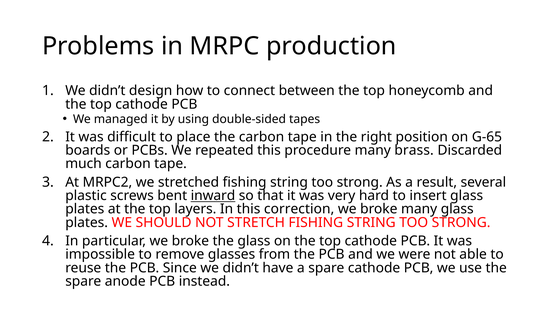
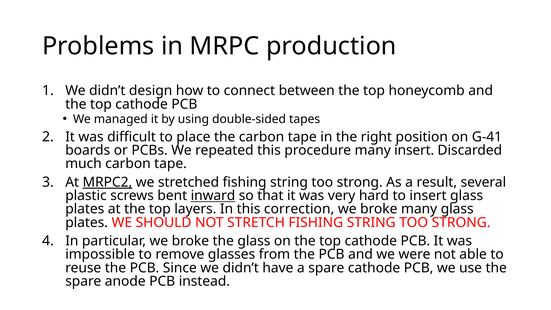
G-65: G-65 -> G-41 (487, 137)
many brass: brass -> insert (414, 150)
MRPC2 underline: none -> present (107, 182)
